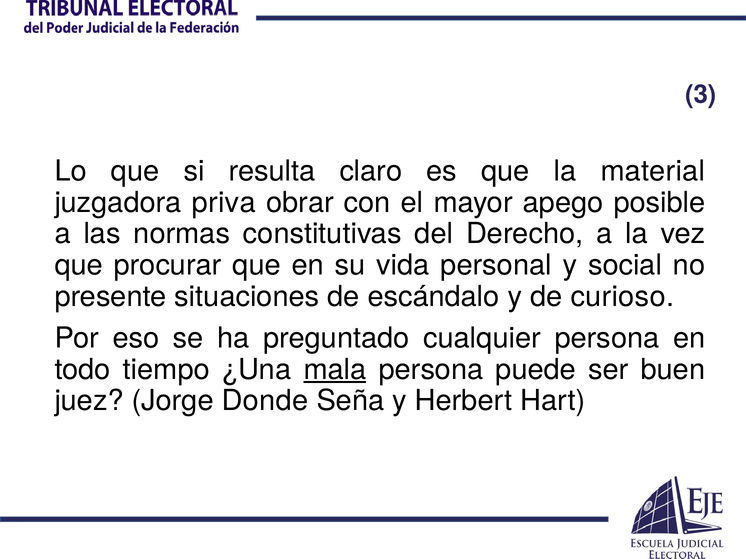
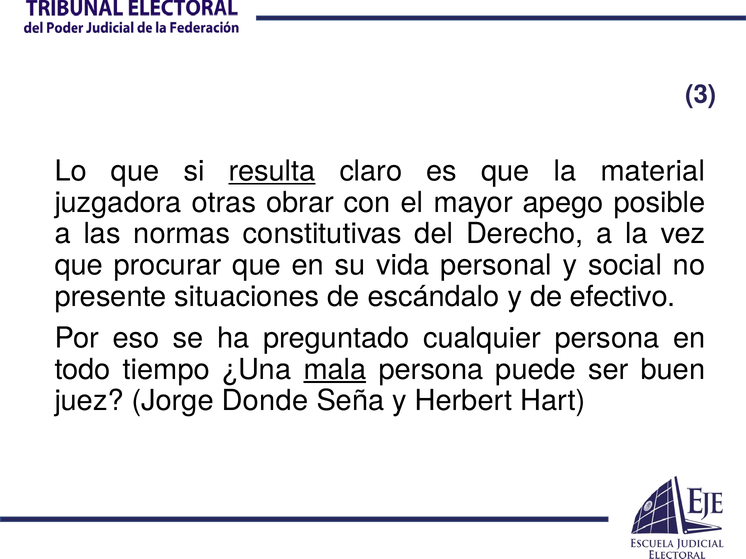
resulta underline: none -> present (272, 171)
priva: priva -> otras (224, 203)
curioso: curioso -> efectivo (623, 297)
